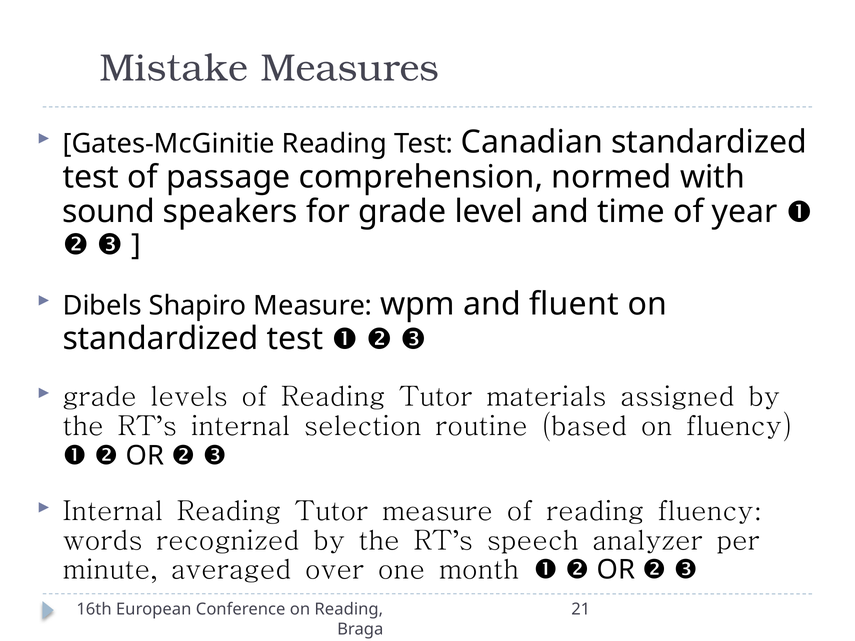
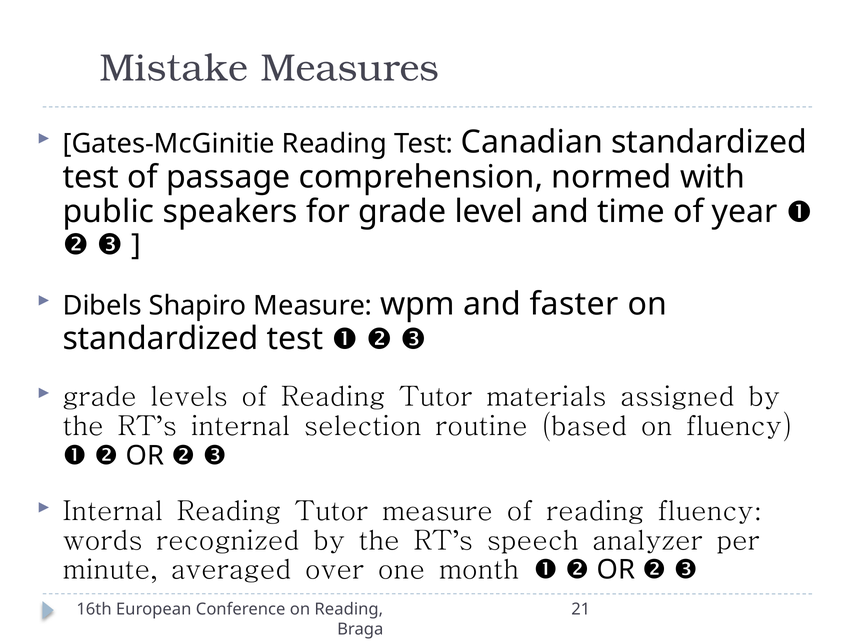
sound: sound -> public (108, 212)
fluent: fluent -> faster (574, 304)
